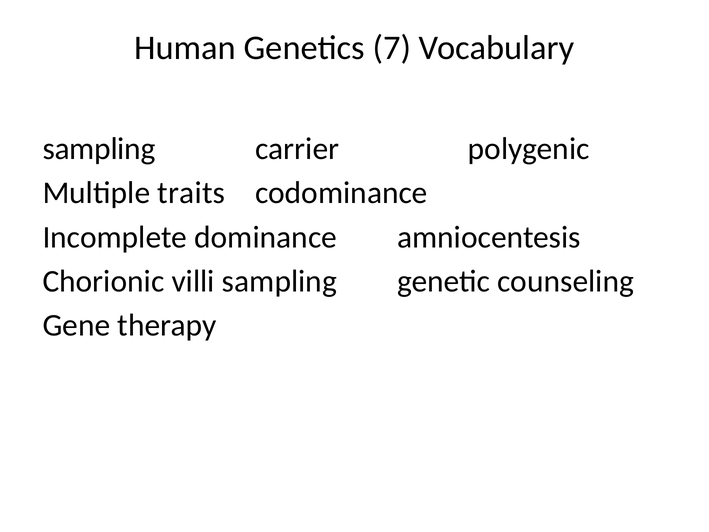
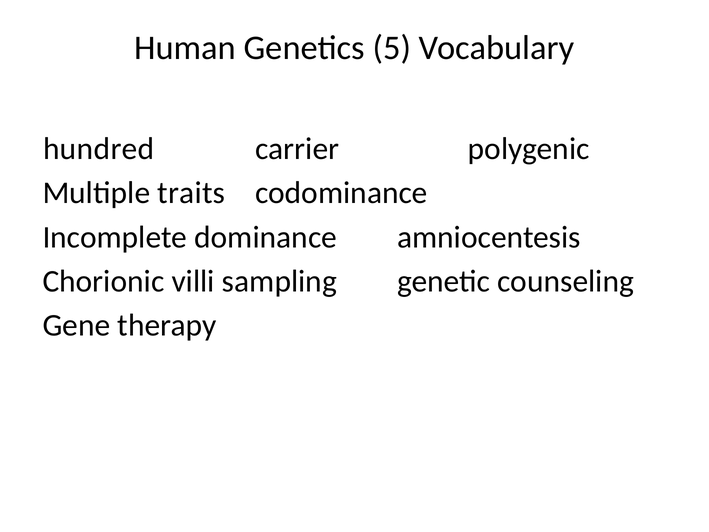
7: 7 -> 5 (392, 48)
sampling: sampling -> hundred (99, 149)
